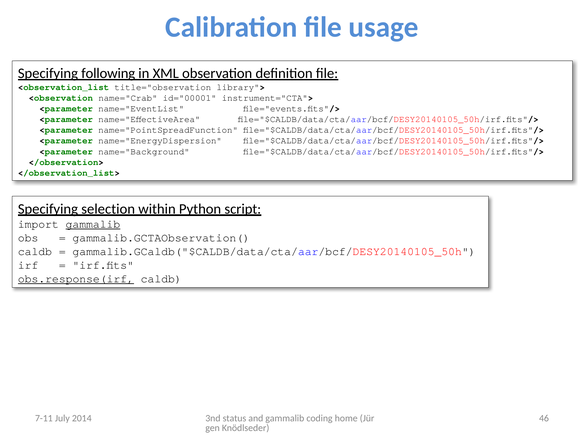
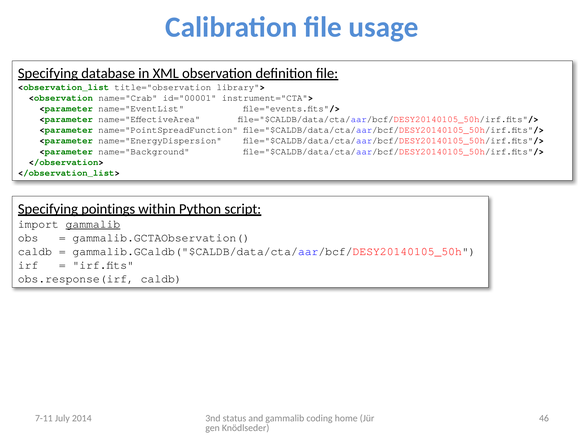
following: following -> database (108, 73)
selection: selection -> pointings (108, 209)
obs.response(irf underline: present -> none (76, 279)
